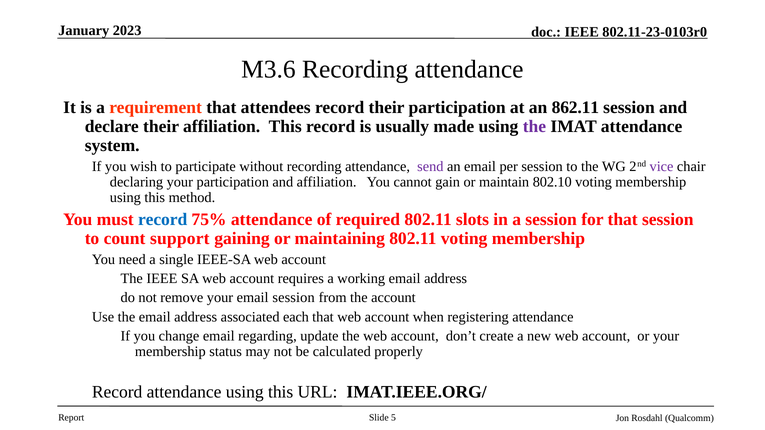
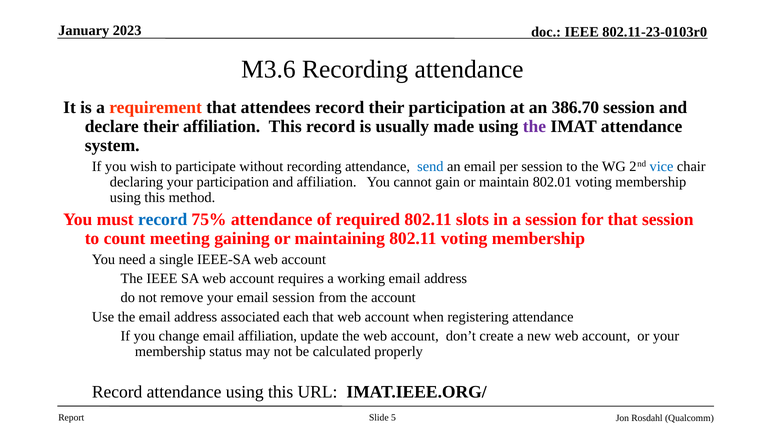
862.11: 862.11 -> 386.70 (575, 107)
send colour: purple -> blue (430, 167)
vice colour: purple -> blue (662, 167)
802.10: 802.10 -> 802.01 (552, 182)
support: support -> meeting (180, 238)
email regarding: regarding -> affiliation (268, 336)
